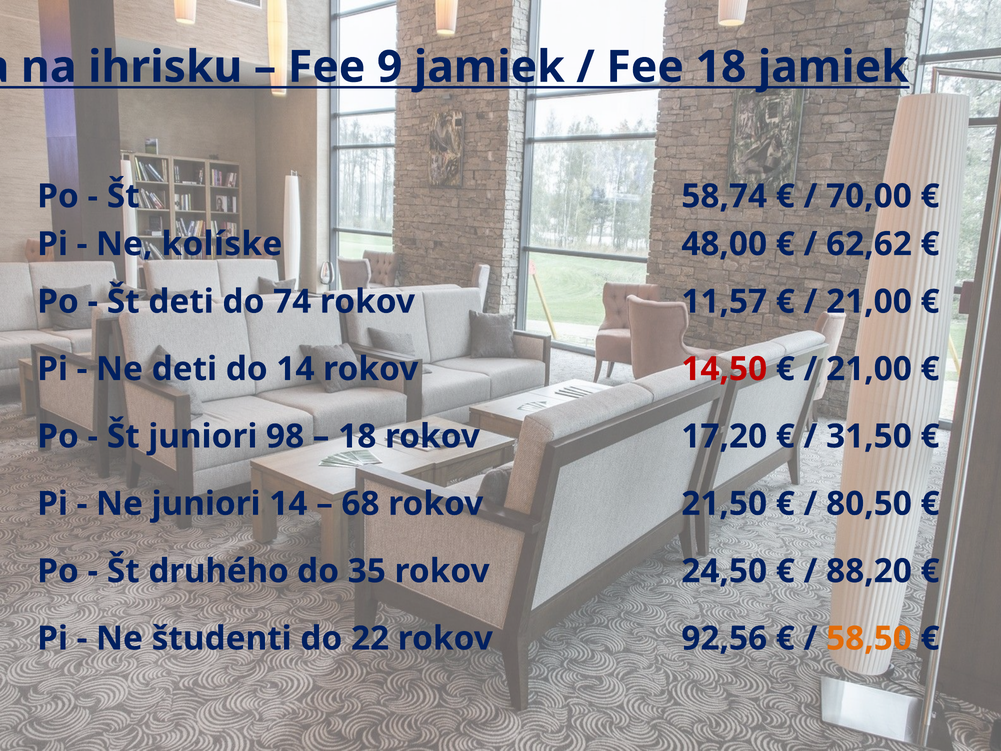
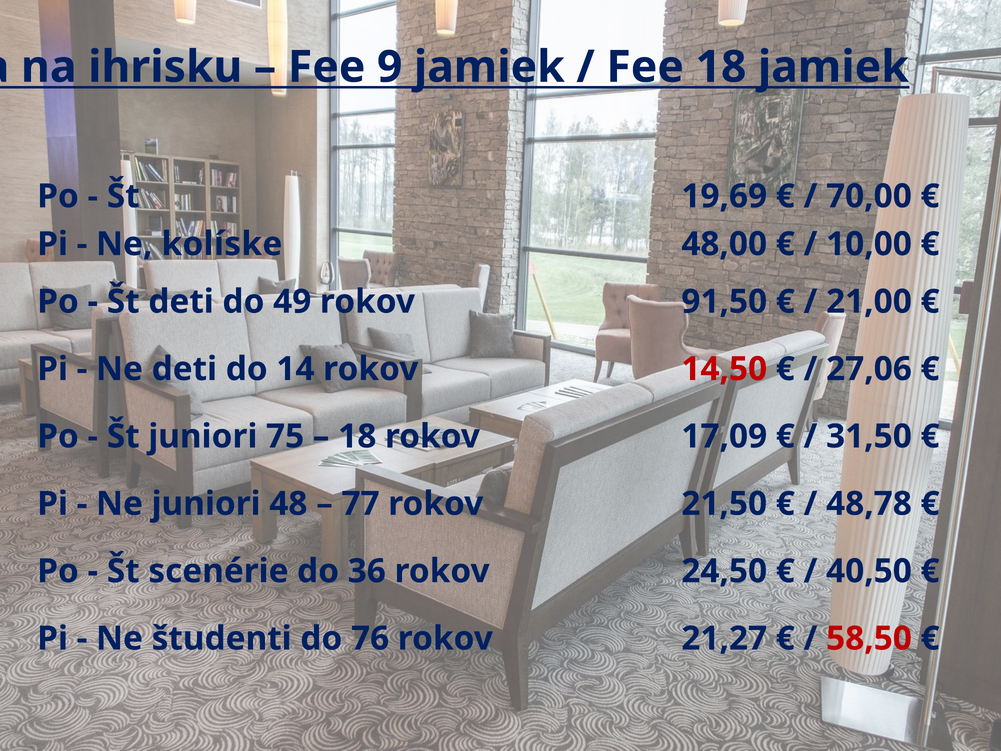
58,74: 58,74 -> 19,69 (724, 196)
62,62: 62,62 -> 10,00 (869, 244)
74: 74 -> 49 (292, 302)
11,57: 11,57 -> 91,50 (724, 302)
21,00: 21,00 -> 27,06 (869, 369)
98: 98 -> 75 (285, 436)
17,20: 17,20 -> 17,09 (724, 436)
juniori 14: 14 -> 48 (288, 504)
68: 68 -> 77 (360, 504)
80,50: 80,50 -> 48,78 (869, 504)
druhého: druhého -> scenérie (218, 571)
35: 35 -> 36 (367, 571)
88,20: 88,20 -> 40,50 (869, 571)
22: 22 -> 76 (370, 638)
92,56: 92,56 -> 21,27 (724, 638)
58,50 colour: orange -> red (869, 638)
